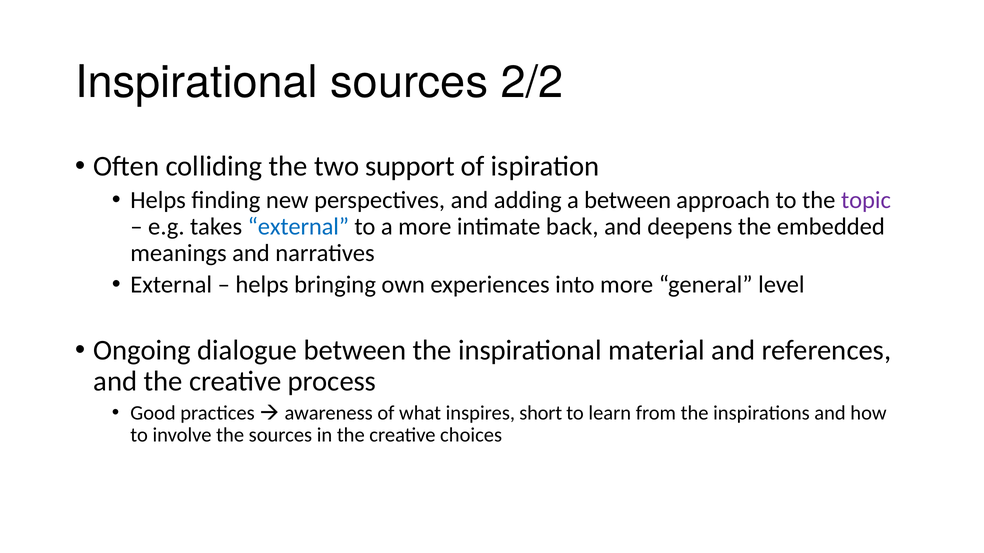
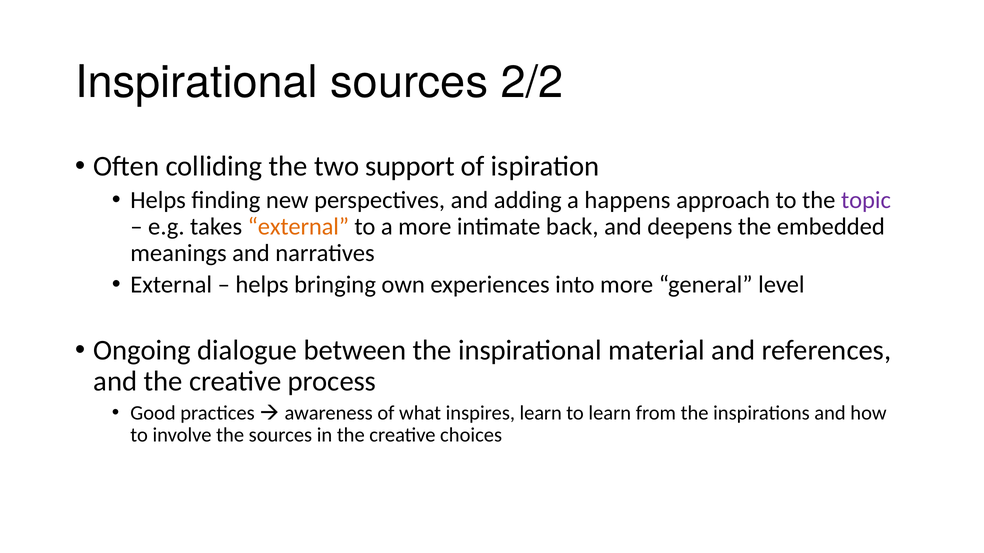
a between: between -> happens (627, 200)
external colour: blue -> orange (298, 227)
inspires short: short -> learn (541, 413)
